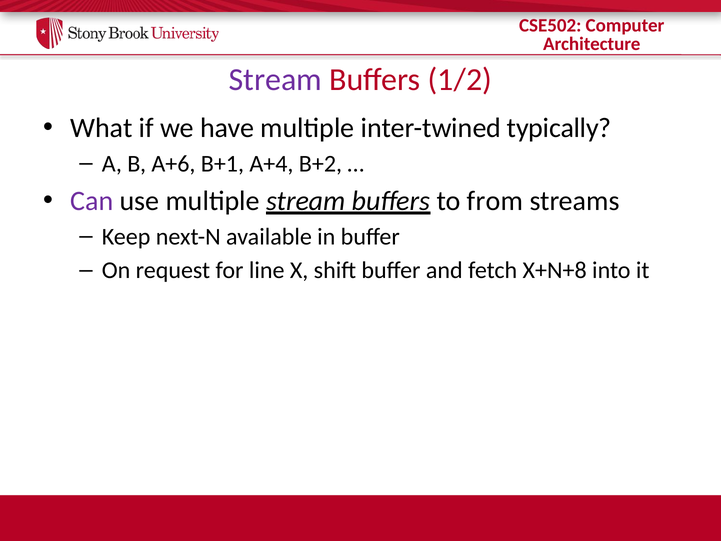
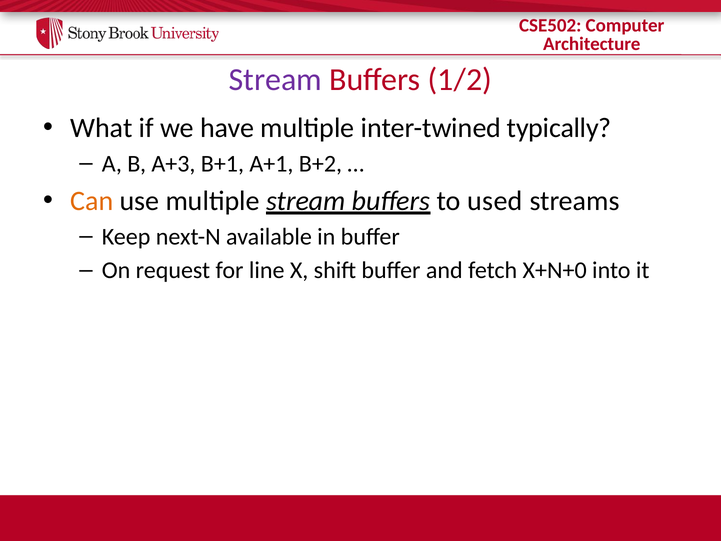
A+6: A+6 -> A+3 (173, 164)
A+4: A+4 -> A+1 (271, 164)
Can colour: purple -> orange (92, 201)
from: from -> used (495, 201)
X+N+8: X+N+8 -> X+N+0 (555, 270)
